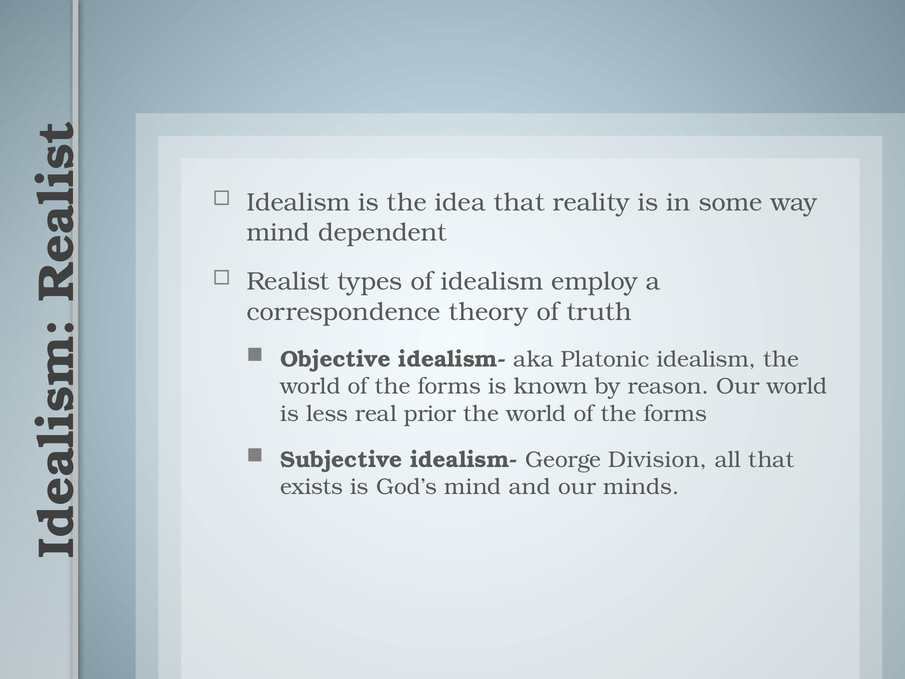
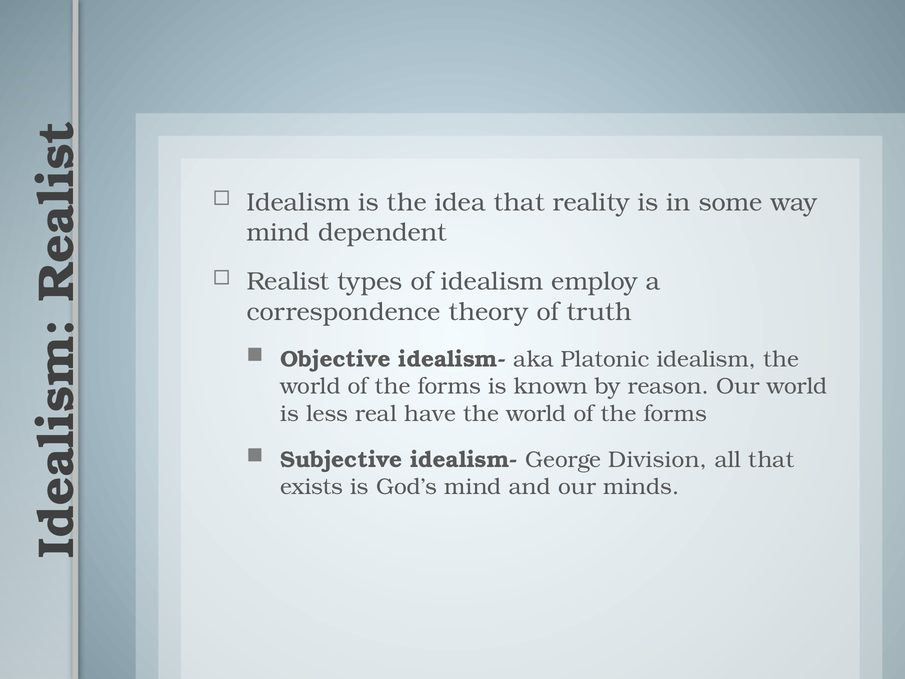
prior: prior -> have (430, 413)
